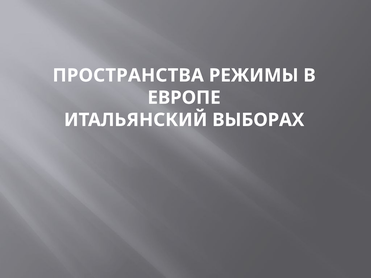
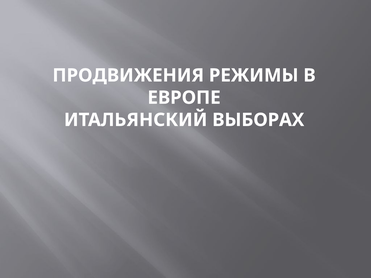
ПРОСТРАНСТВА: ПРОСТРАНСТВА -> ПРОДВИЖЕНИЯ (128, 75)
